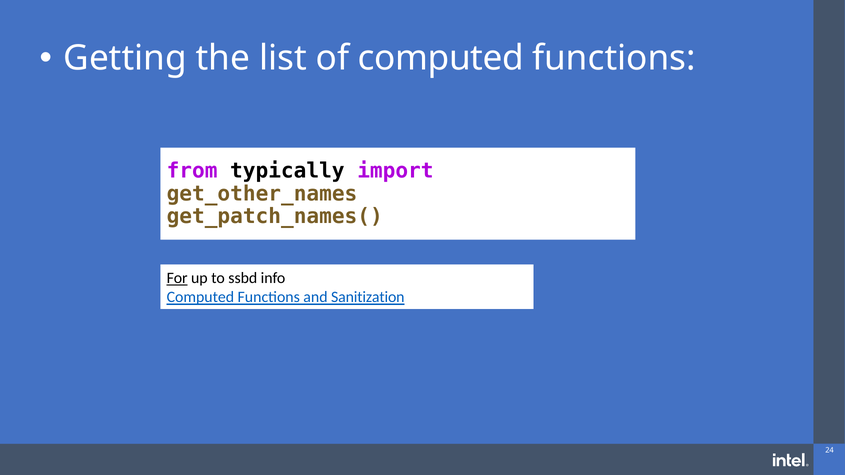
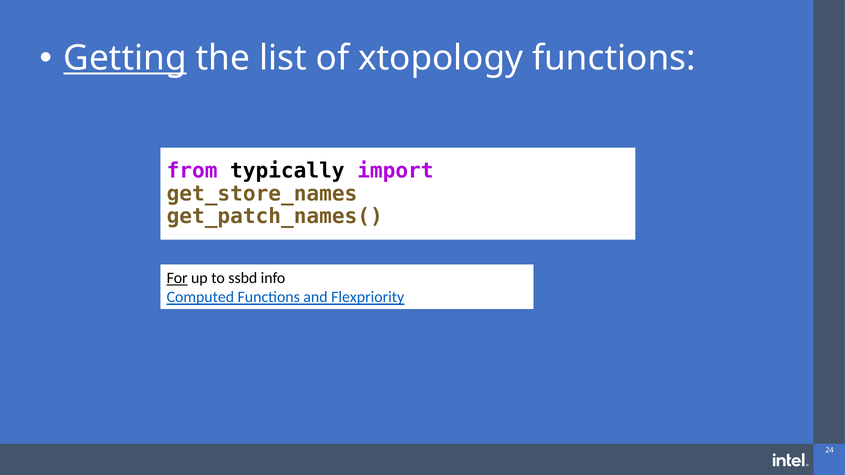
Getting underline: none -> present (125, 58)
of computed: computed -> xtopology (441, 58)
get_other_names: get_other_names -> get_store_names (262, 194)
Sanitization: Sanitization -> Flexpriority (368, 297)
